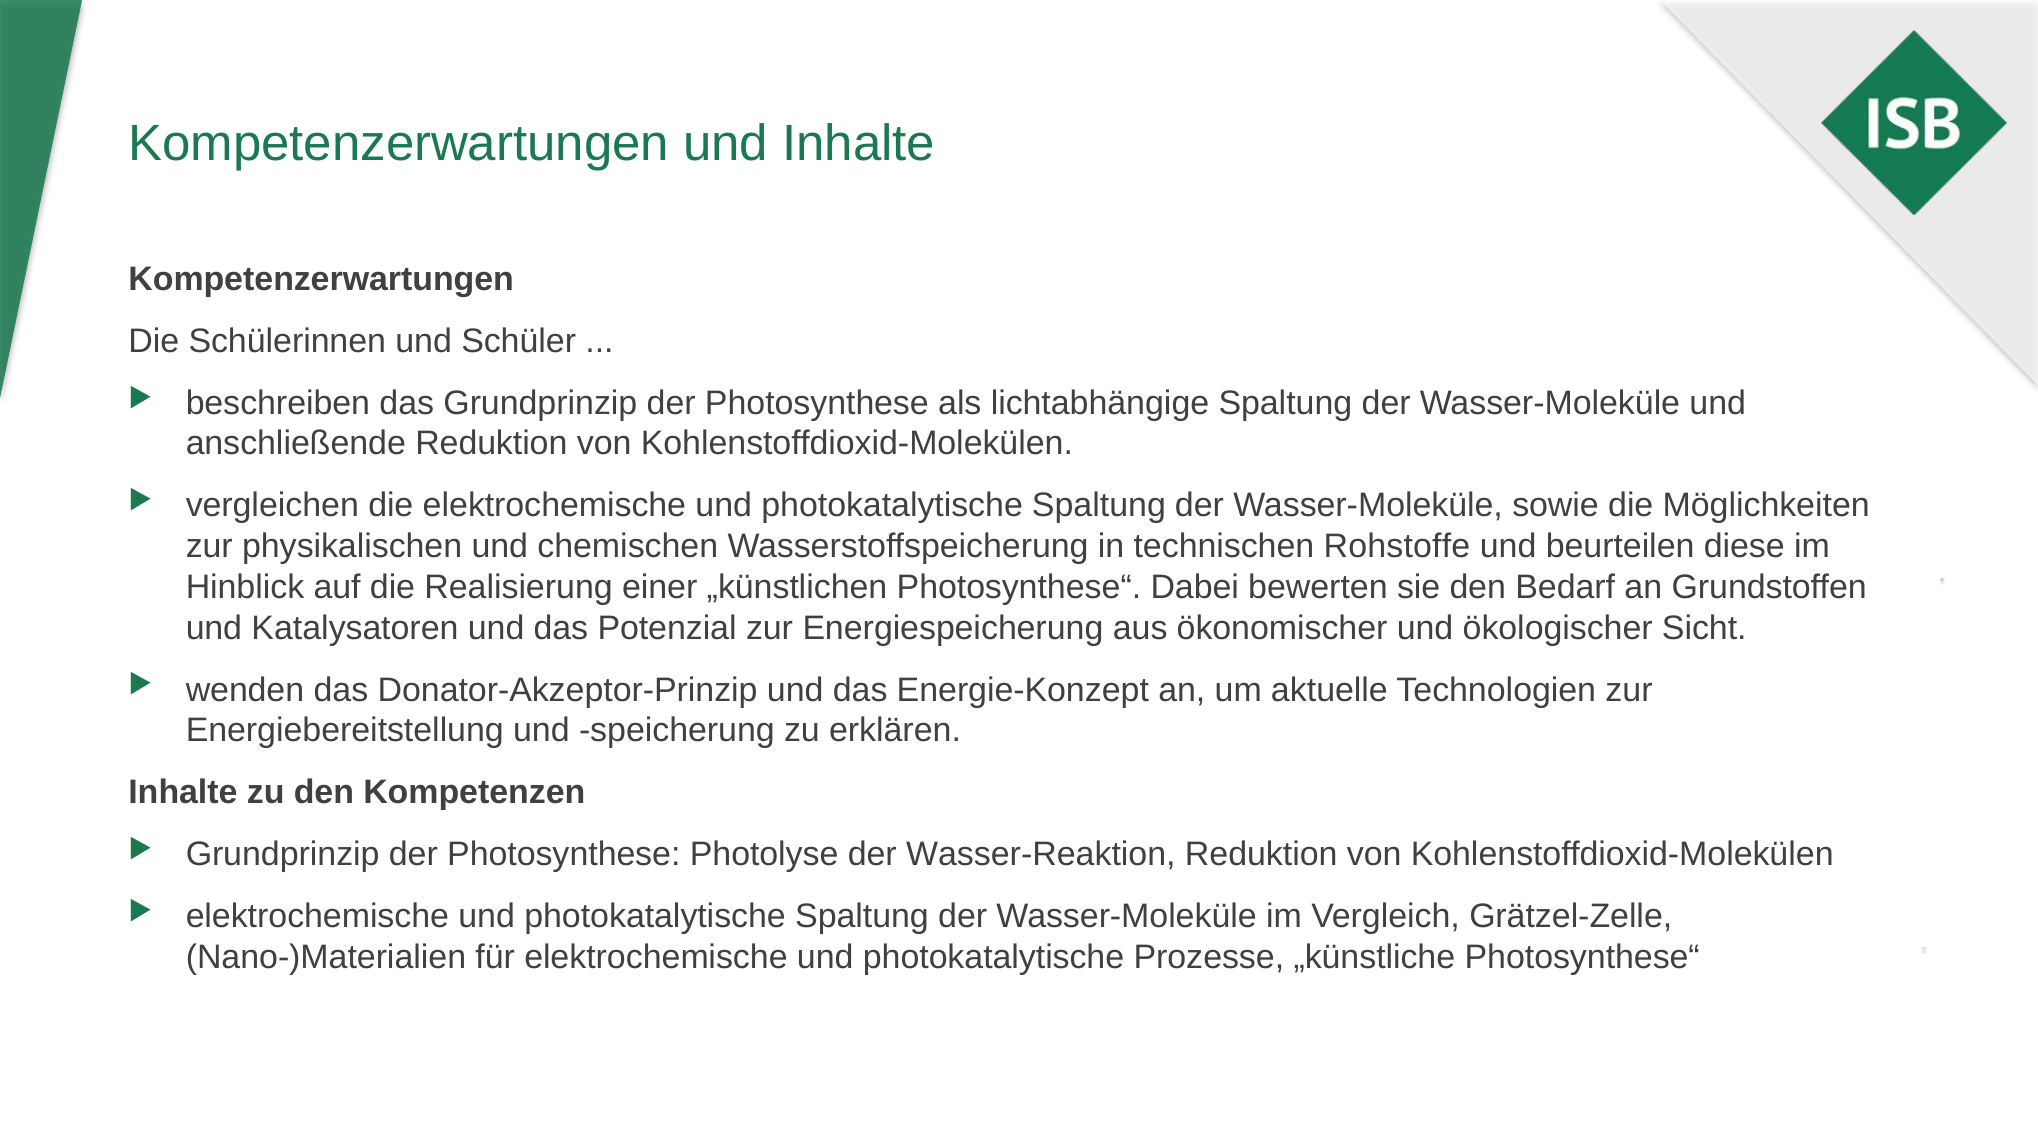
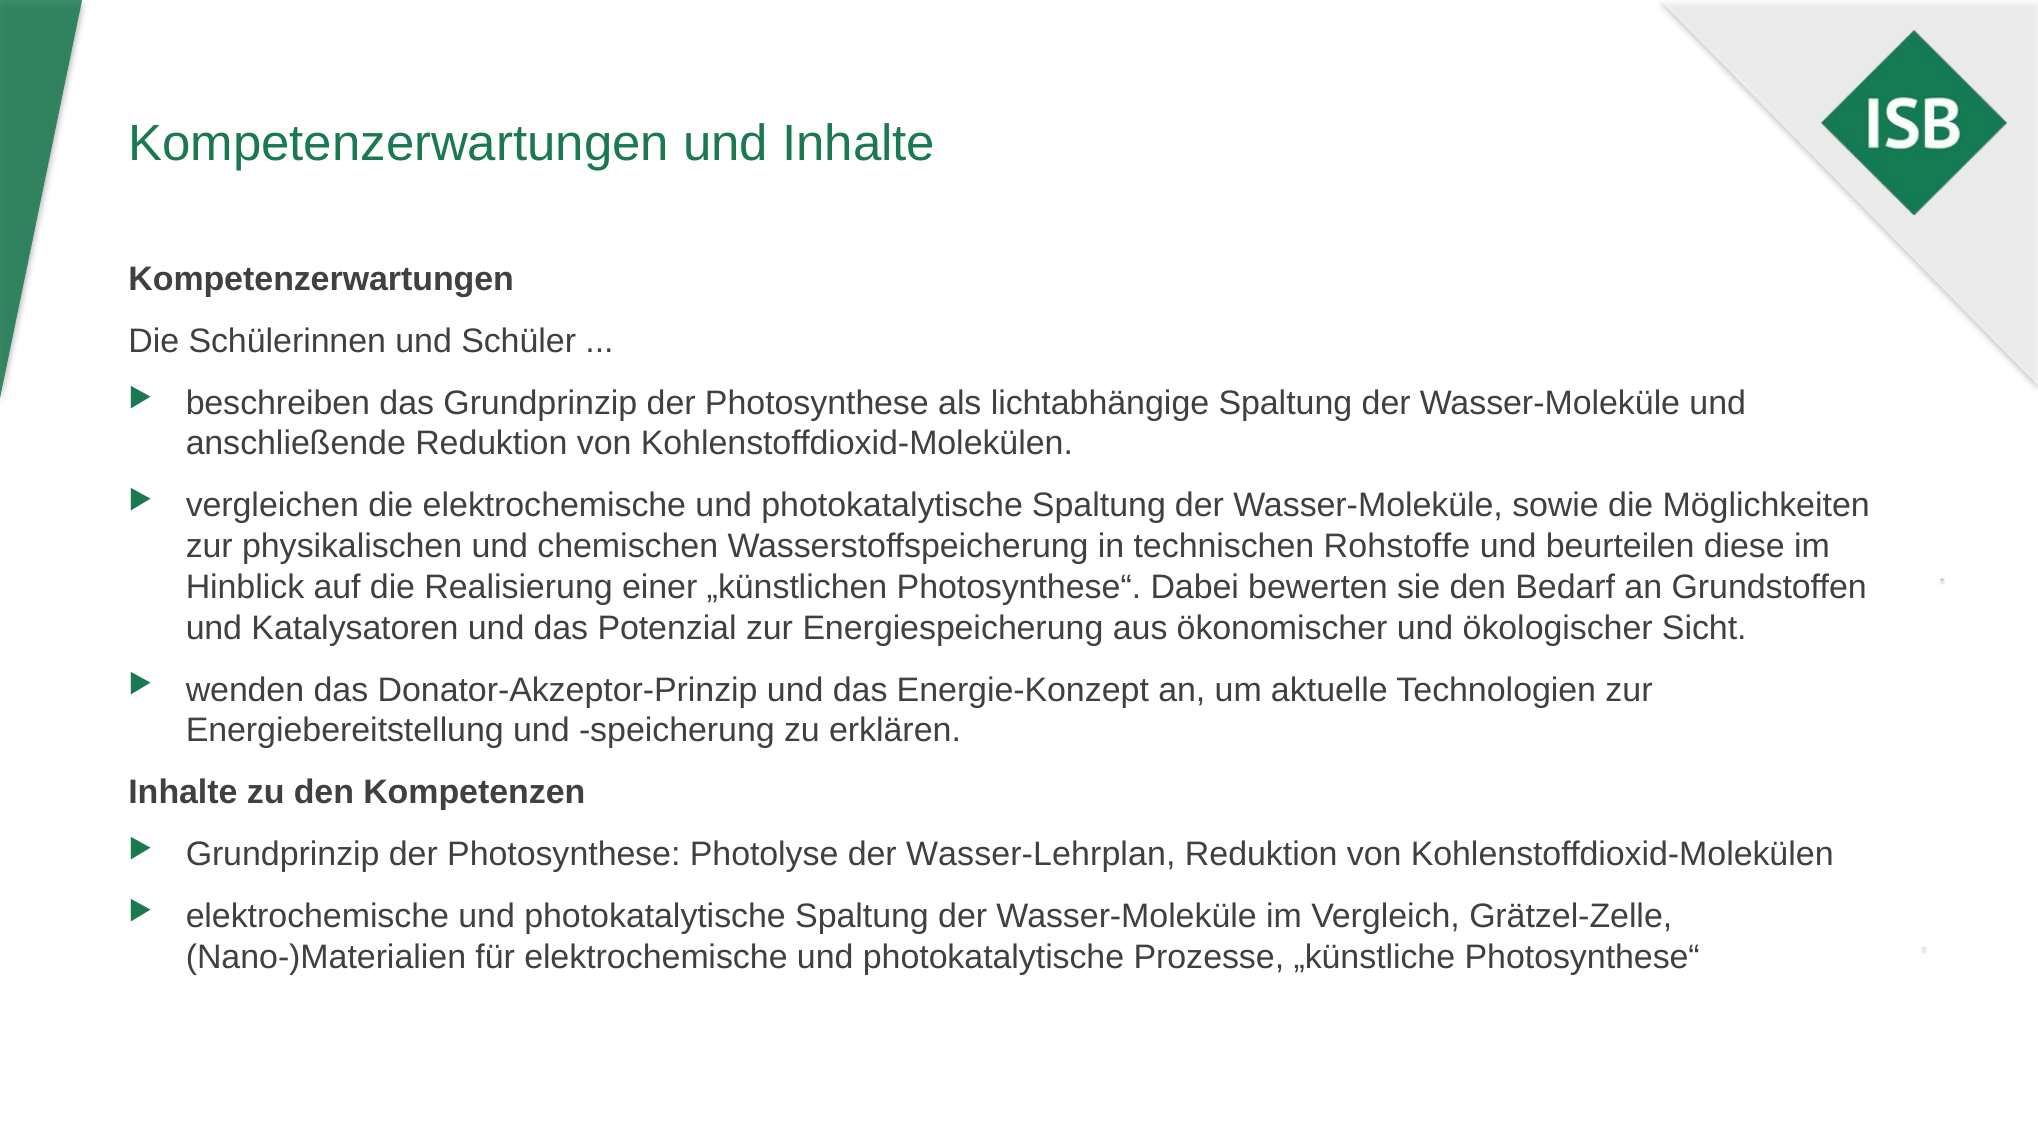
Wasser-Reaktion: Wasser-Reaktion -> Wasser-Lehrplan (1041, 855)
